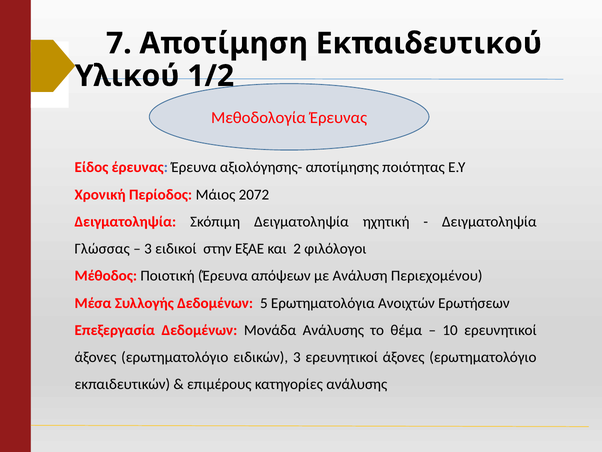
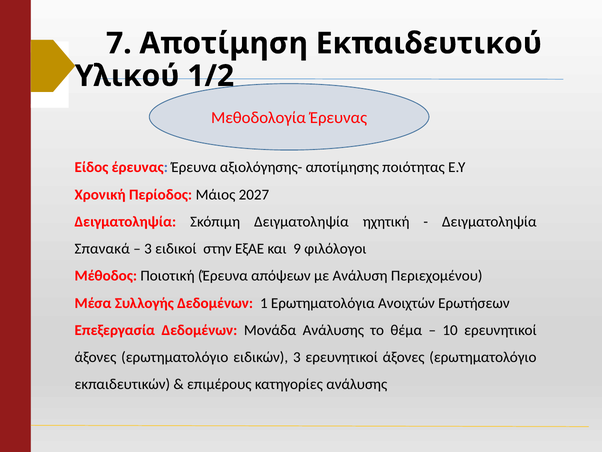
2072: 2072 -> 2027 (254, 194)
Γλώσσας: Γλώσσας -> Σπανακά (102, 249)
2: 2 -> 9 (297, 249)
5: 5 -> 1 (264, 303)
